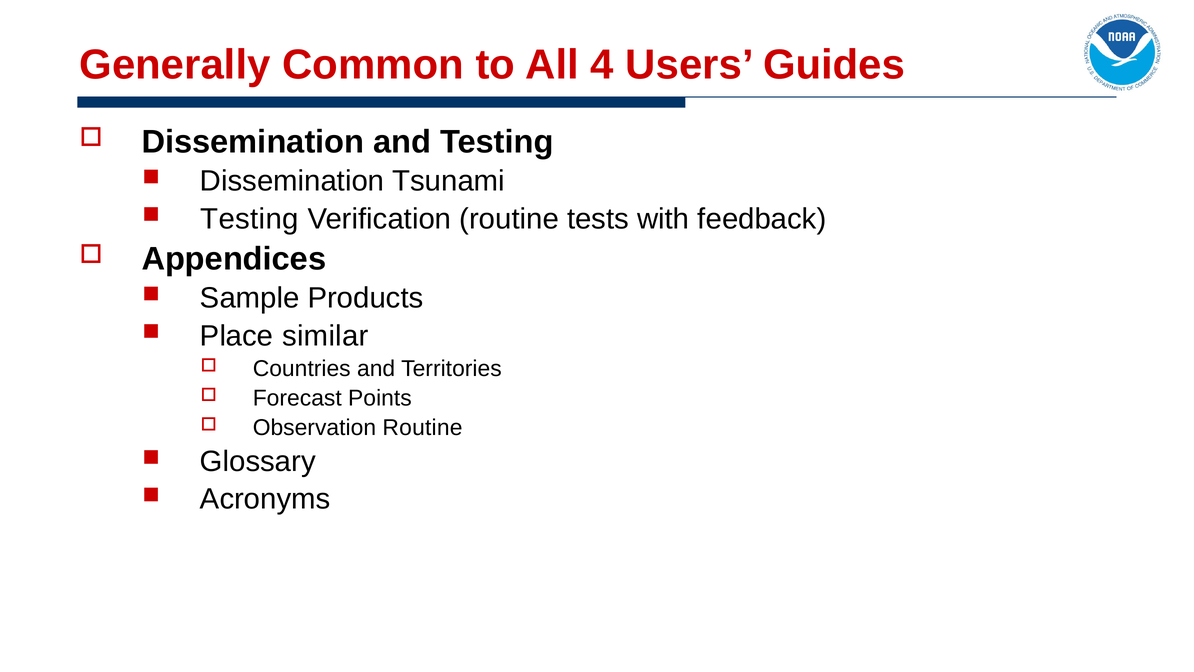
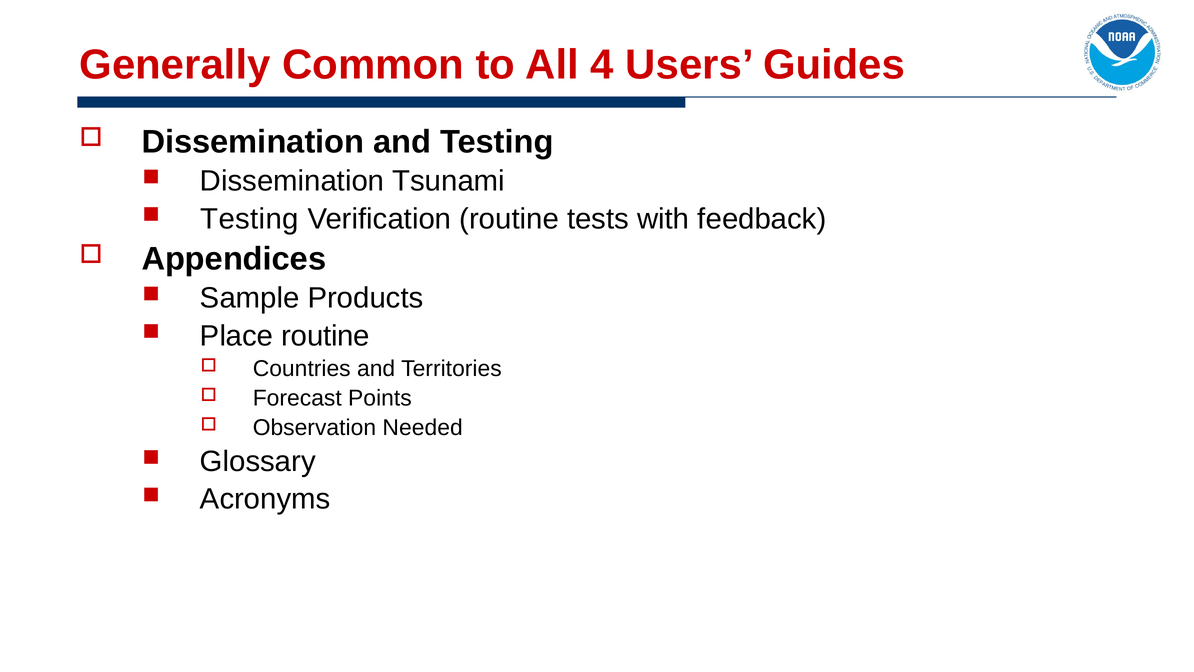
Place similar: similar -> routine (326, 336)
Observation Routine: Routine -> Needed (423, 427)
